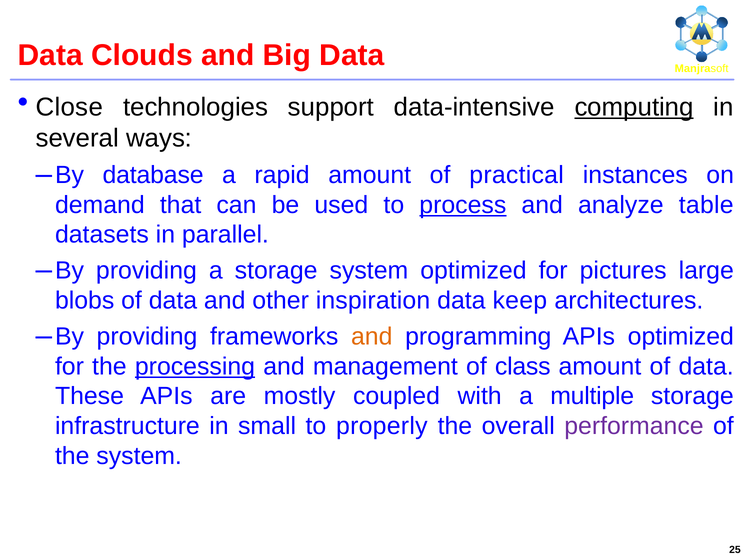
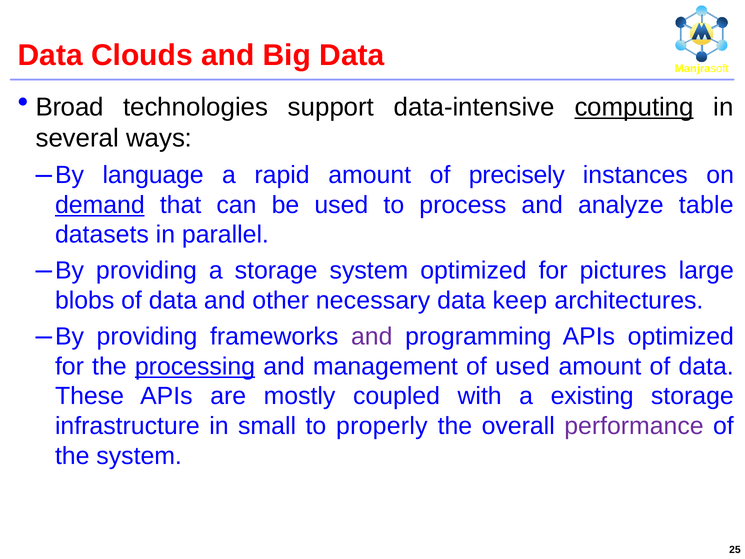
Close: Close -> Broad (70, 107)
database: database -> language (153, 175)
practical: practical -> precisely (517, 175)
demand underline: none -> present (100, 205)
process underline: present -> none (463, 205)
inspiration: inspiration -> necessary (373, 300)
and colour: orange -> purple (372, 336)
of class: class -> used (523, 366)
multiple: multiple -> existing (592, 396)
